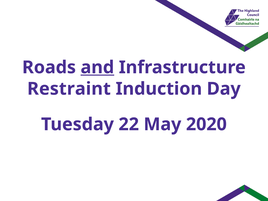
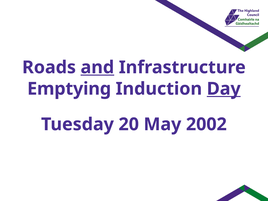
Restraint: Restraint -> Emptying (69, 89)
Day underline: none -> present (224, 89)
22: 22 -> 20 (129, 124)
2020: 2020 -> 2002 (206, 124)
